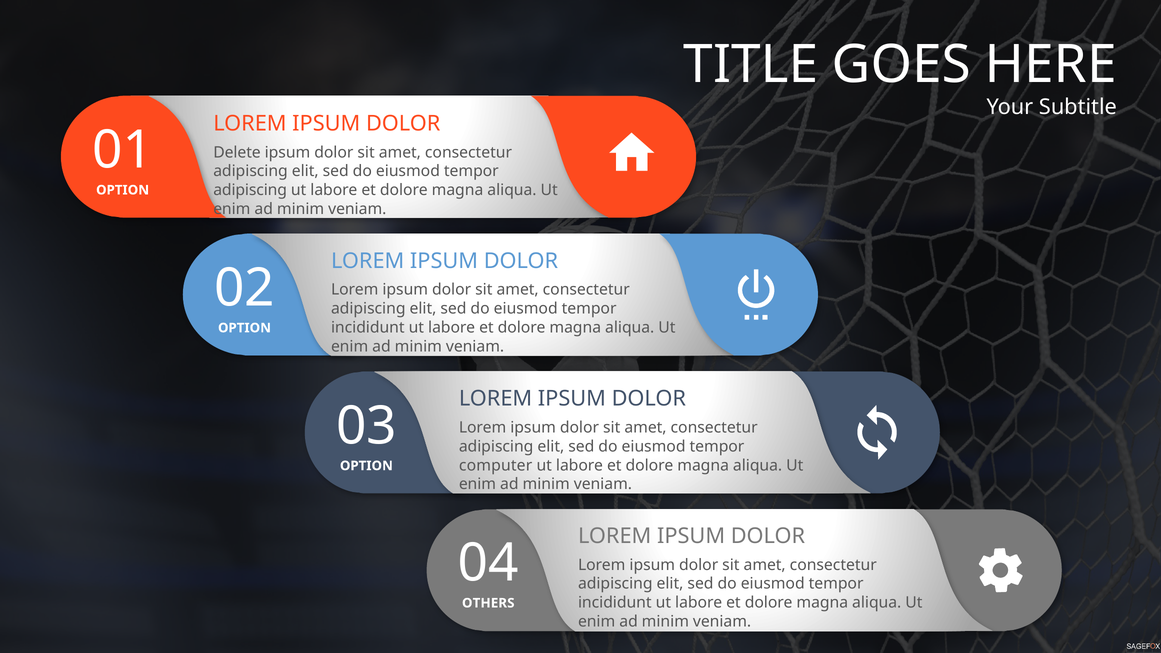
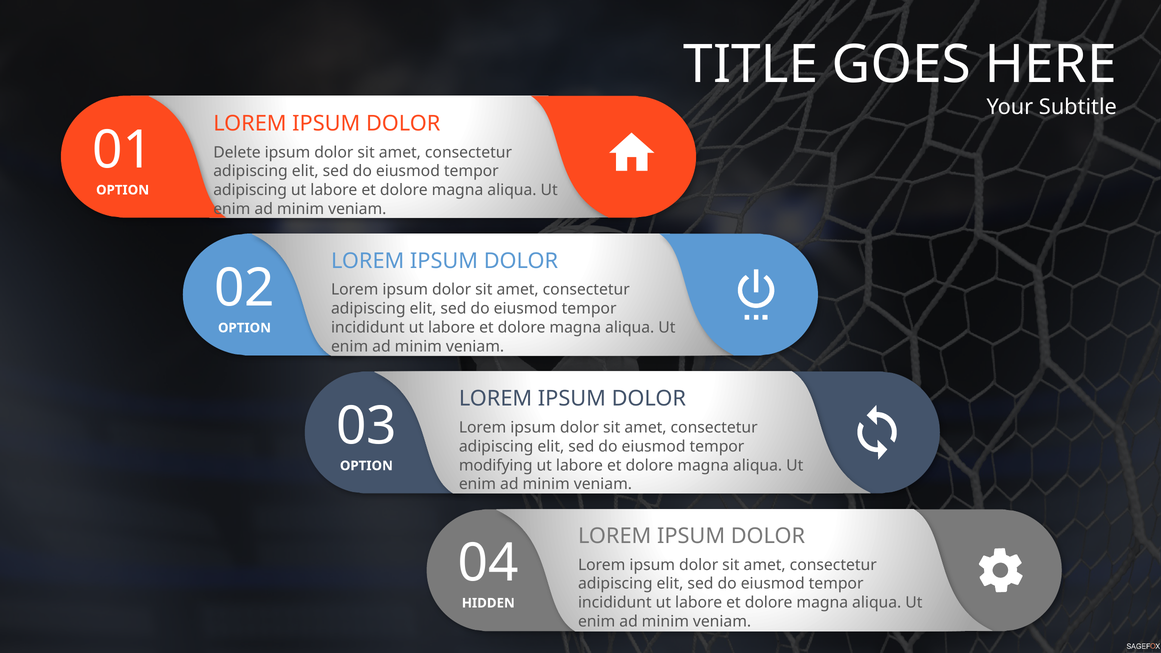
computer: computer -> modifying (496, 465)
OTHERS: OTHERS -> HIDDEN (488, 603)
